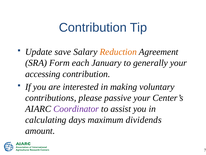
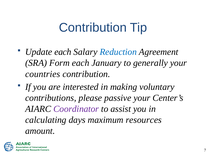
Update save: save -> each (63, 52)
Reduction colour: orange -> blue (118, 52)
accessing: accessing -> countries (43, 74)
dividends: dividends -> resources (144, 120)
